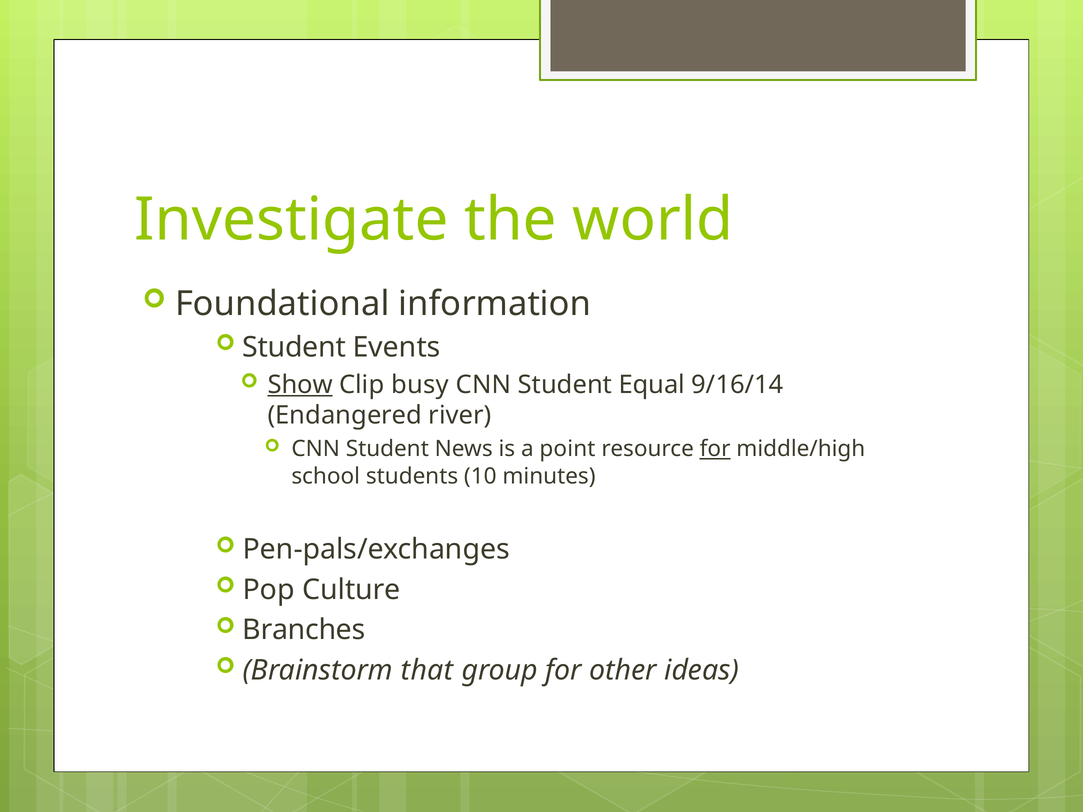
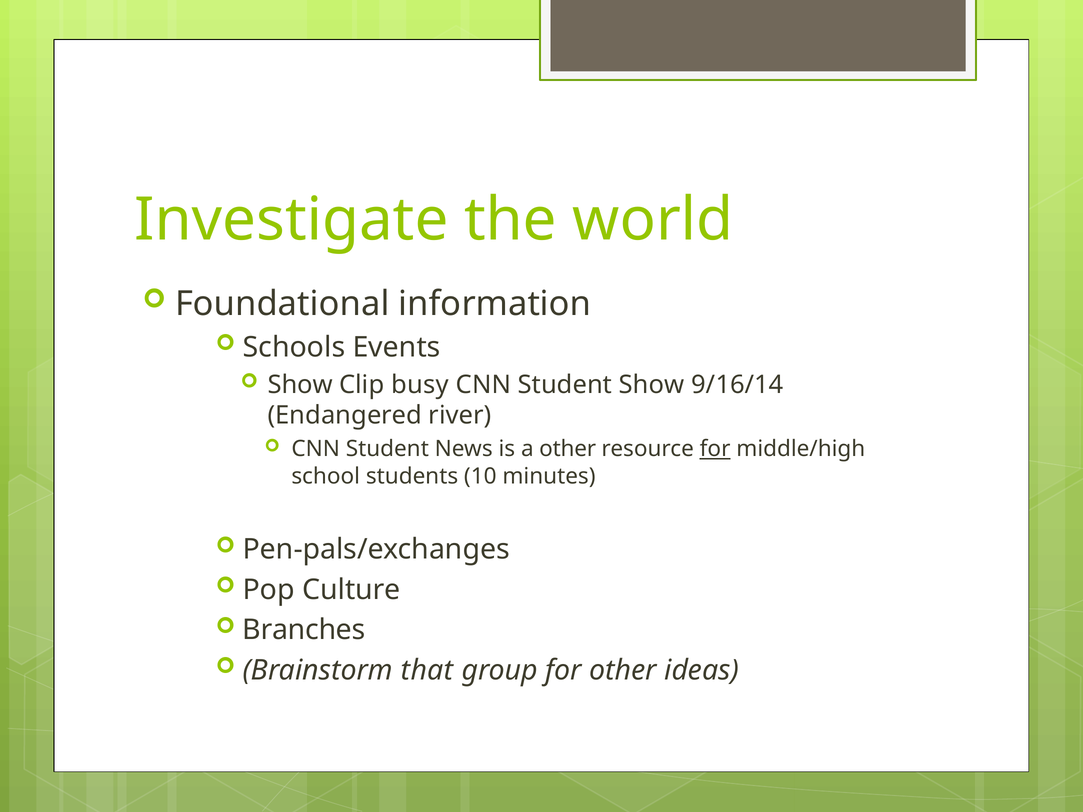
Student: Student -> Schools (294, 347)
Show underline: present -> none (300, 385)
Student Equal: Equal -> Show (652, 385)
a point: point -> other (568, 449)
